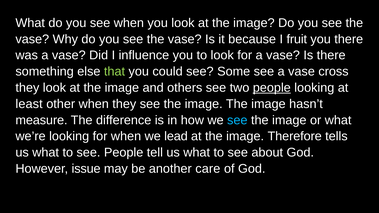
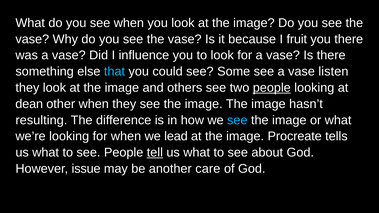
that colour: light green -> light blue (115, 72)
cross: cross -> listen (333, 72)
least: least -> dean (29, 104)
measure: measure -> resulting (41, 120)
Therefore: Therefore -> Procreate (295, 136)
tell underline: none -> present (155, 153)
